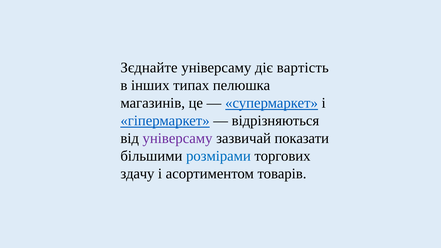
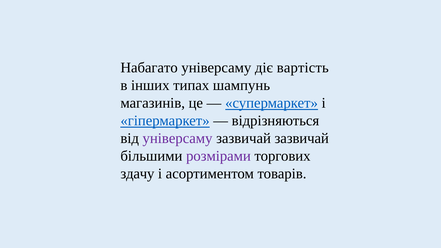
Зєднайте: Зєднайте -> Набагато (149, 68)
пелюшка: пелюшка -> шампунь (241, 85)
зазвичай показати: показати -> зазвичай (302, 138)
розмірами colour: blue -> purple (218, 156)
